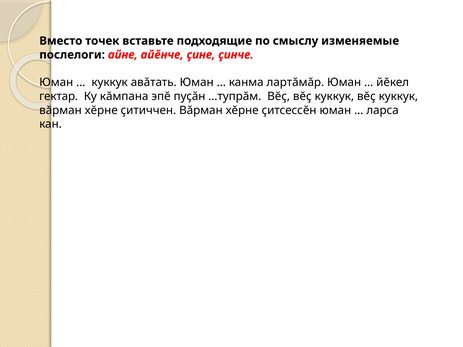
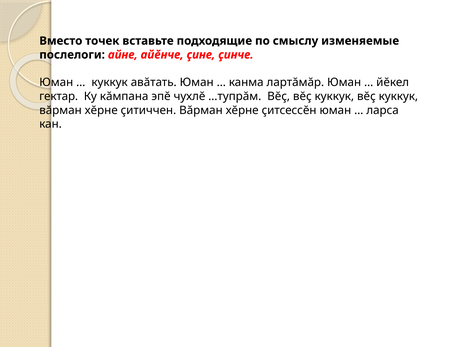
пуҫӑн: пуҫӑн -> чухлĕ (190, 96)
